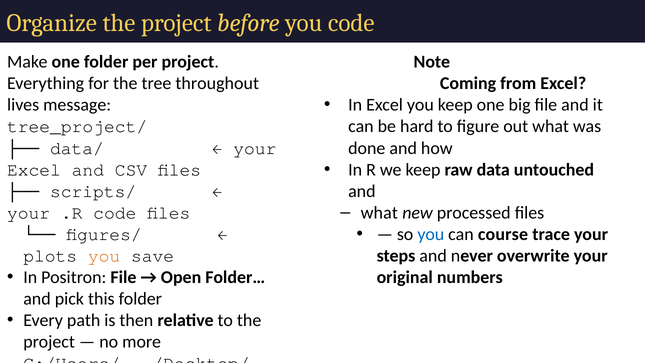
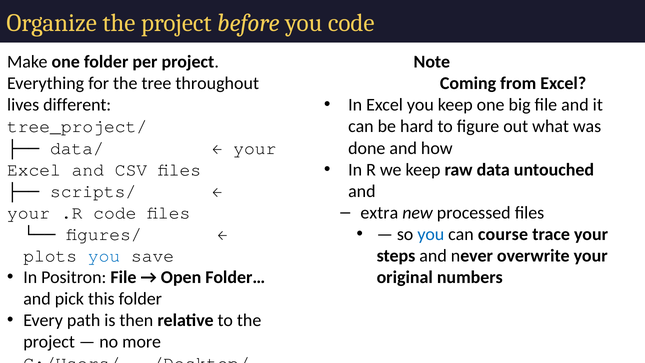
message: message -> different (77, 105)
what: what -> extra (379, 213)
you colour: orange -> blue (104, 256)
